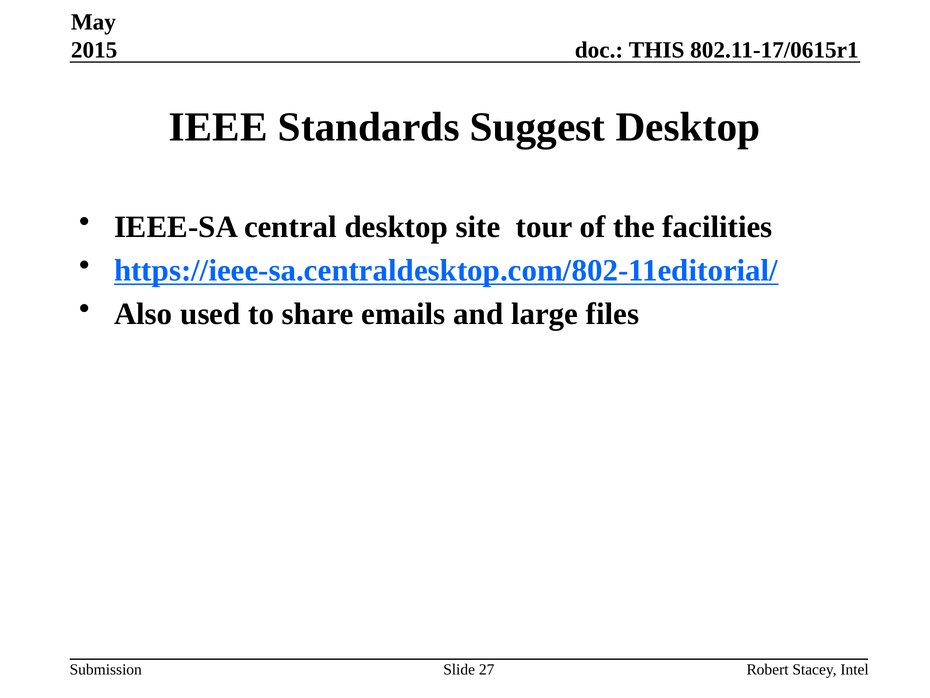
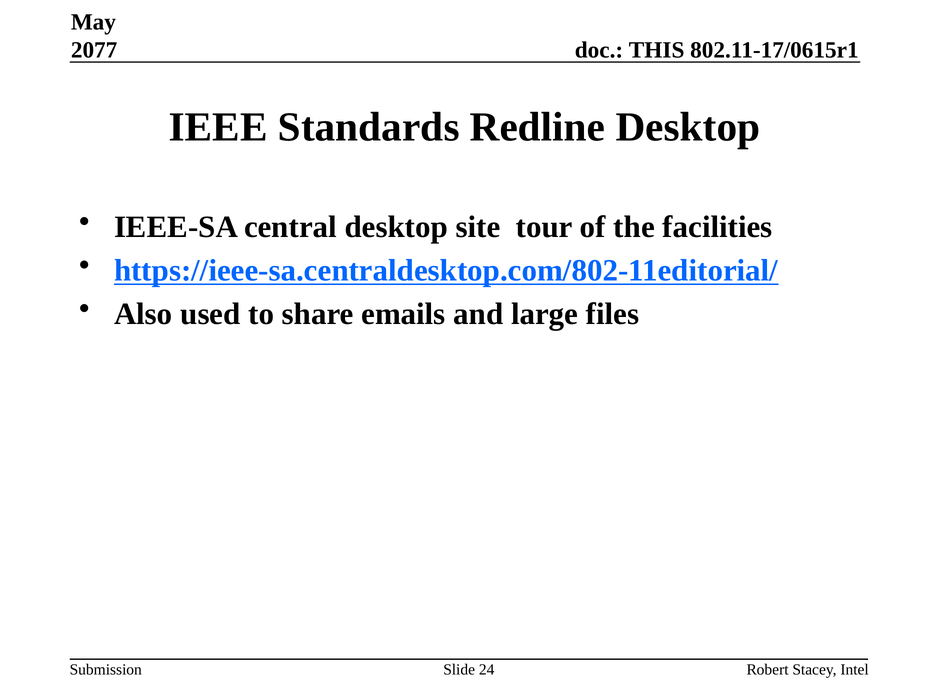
2015: 2015 -> 2077 (94, 50)
Suggest: Suggest -> Redline (538, 127)
27: 27 -> 24 (487, 669)
